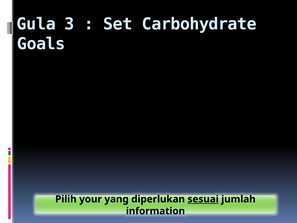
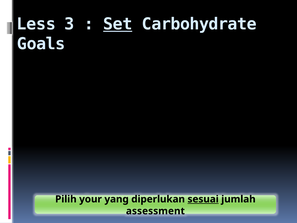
Gula: Gula -> Less (36, 24)
Set underline: none -> present (118, 24)
information: information -> assessment (155, 211)
